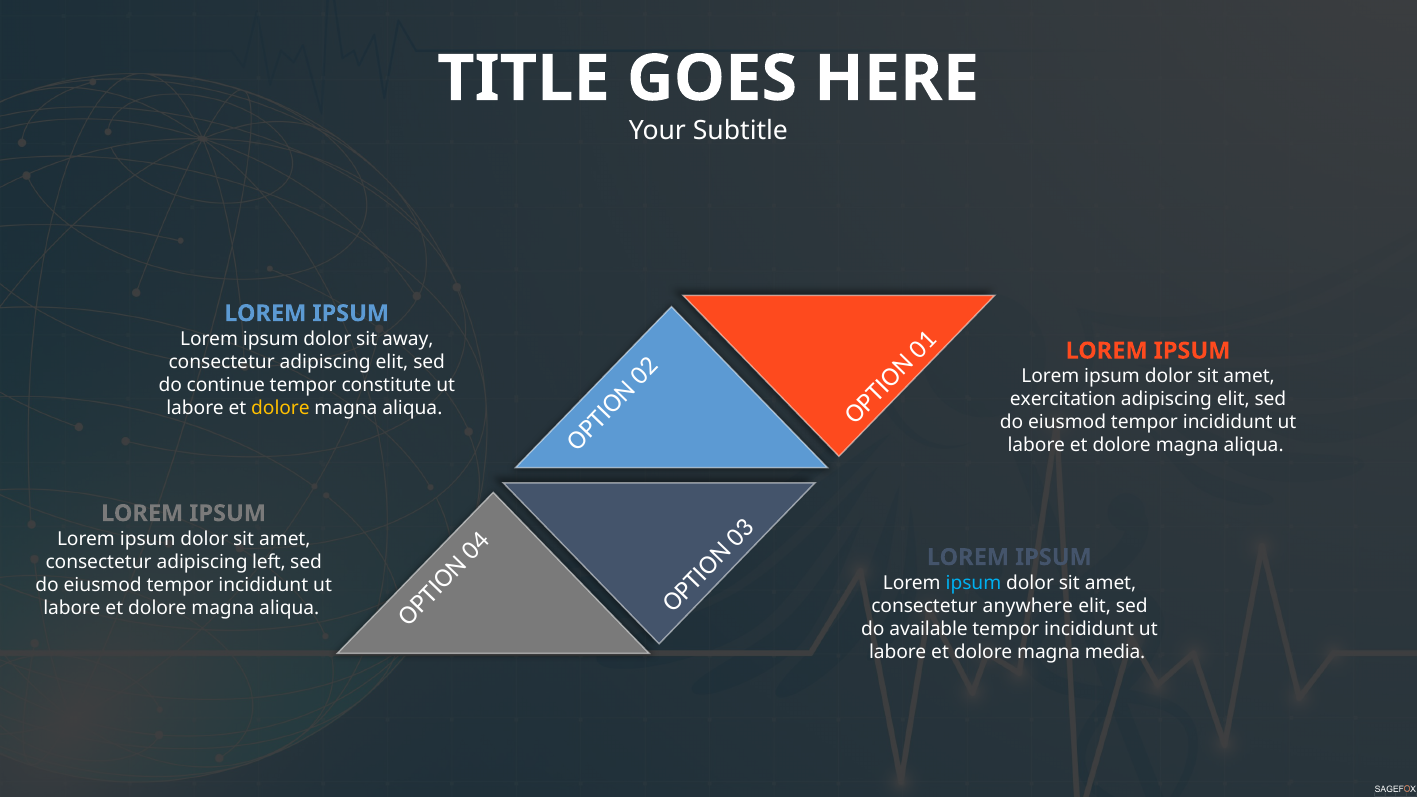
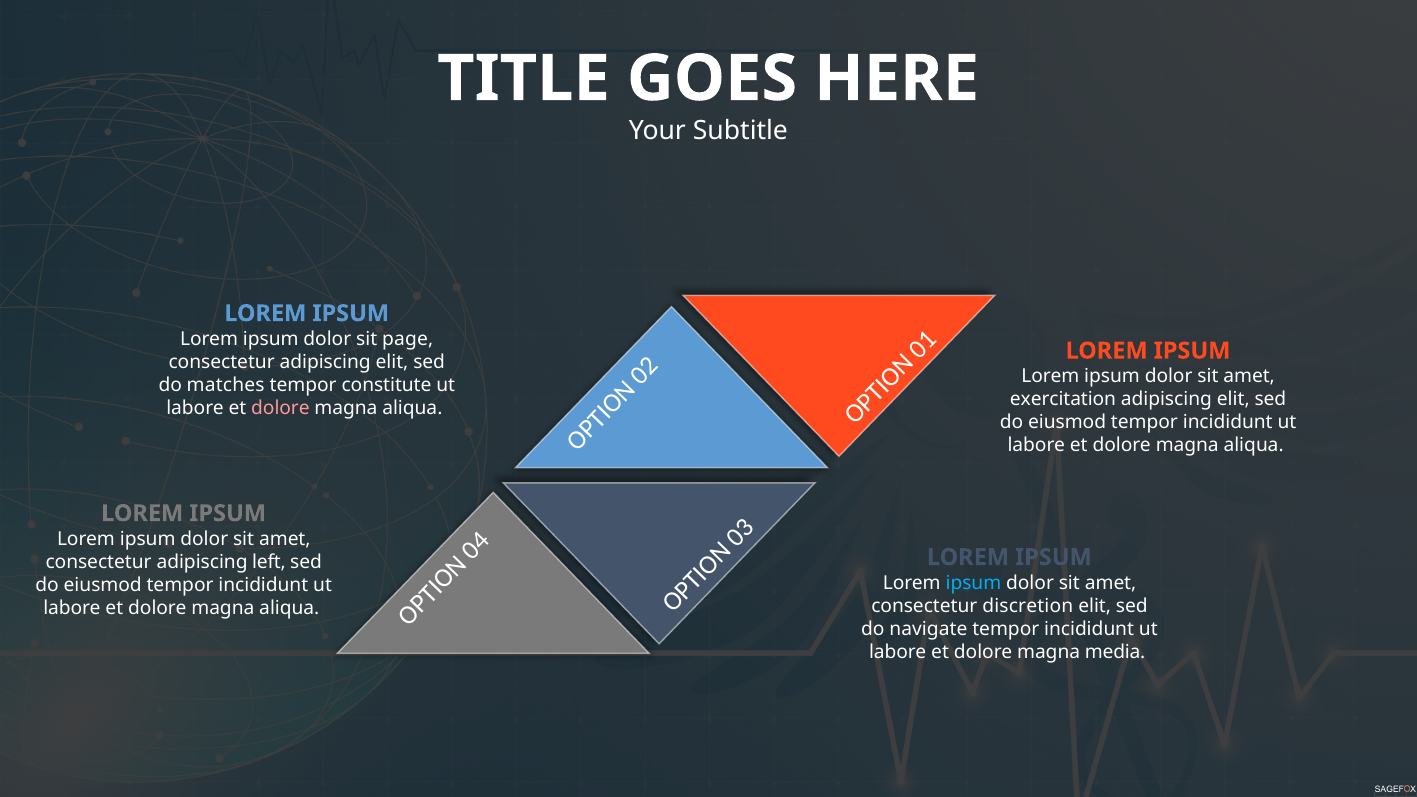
away: away -> page (408, 339)
continue: continue -> matches (226, 385)
dolore colour: yellow -> pink (280, 408)
anywhere: anywhere -> discretion (1028, 606)
available: available -> navigate (928, 629)
